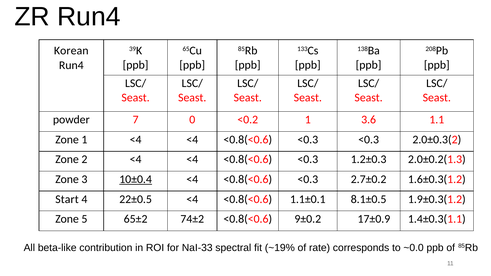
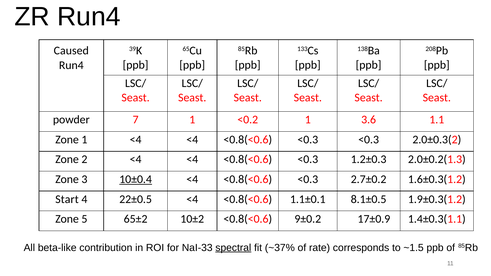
Korean: Korean -> Caused (71, 51)
7 0: 0 -> 1 (192, 120)
74±2: 74±2 -> 10±2 (192, 219)
spectral underline: none -> present (233, 248)
~19%: ~19% -> ~37% (280, 248)
~0.0: ~0.0 -> ~1.5 (414, 248)
